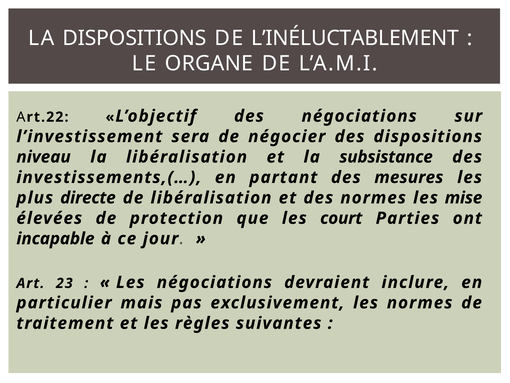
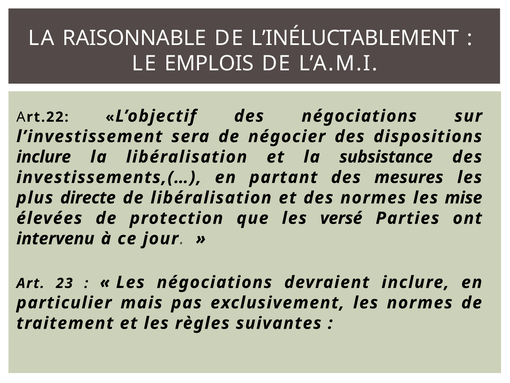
LA DISPOSITIONS: DISPOSITIONS -> RAISONNABLE (134, 38)
ORGANE: ORGANE -> EMPLOIS (209, 63)
niveau: niveau -> inclure (44, 157)
court: court -> versé (341, 218)
incapable: incapable -> intervenu (55, 238)
